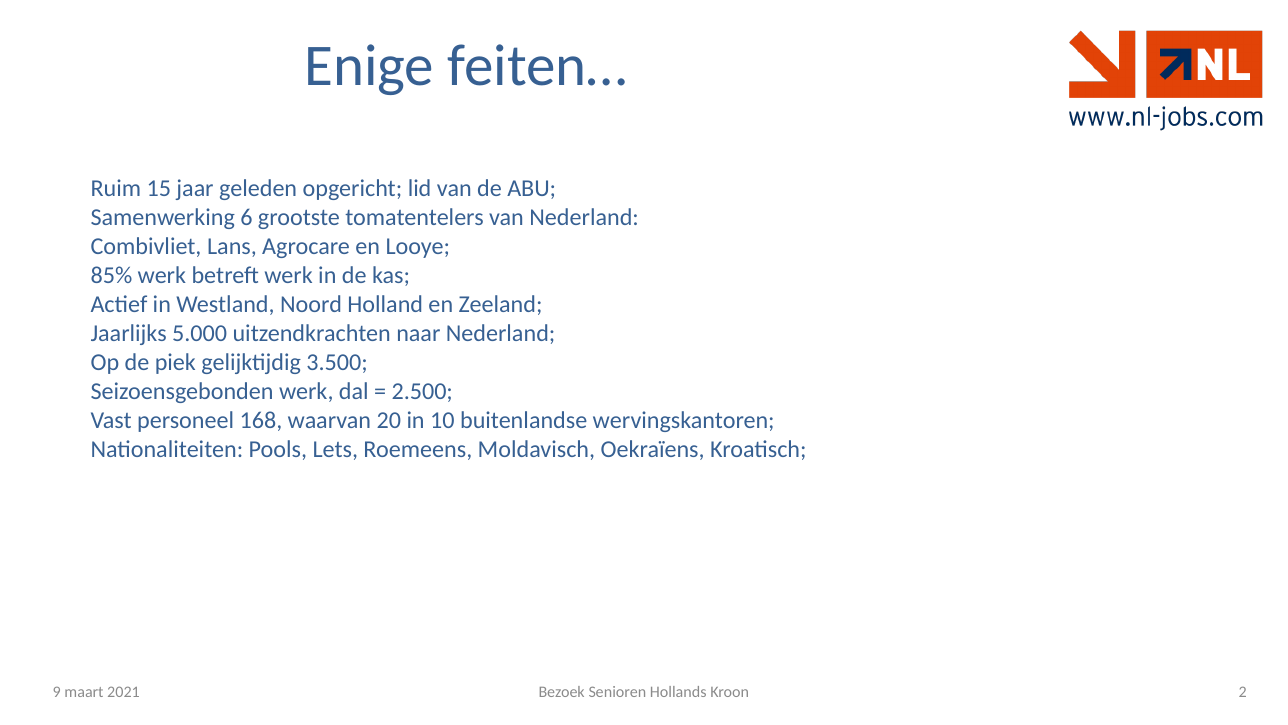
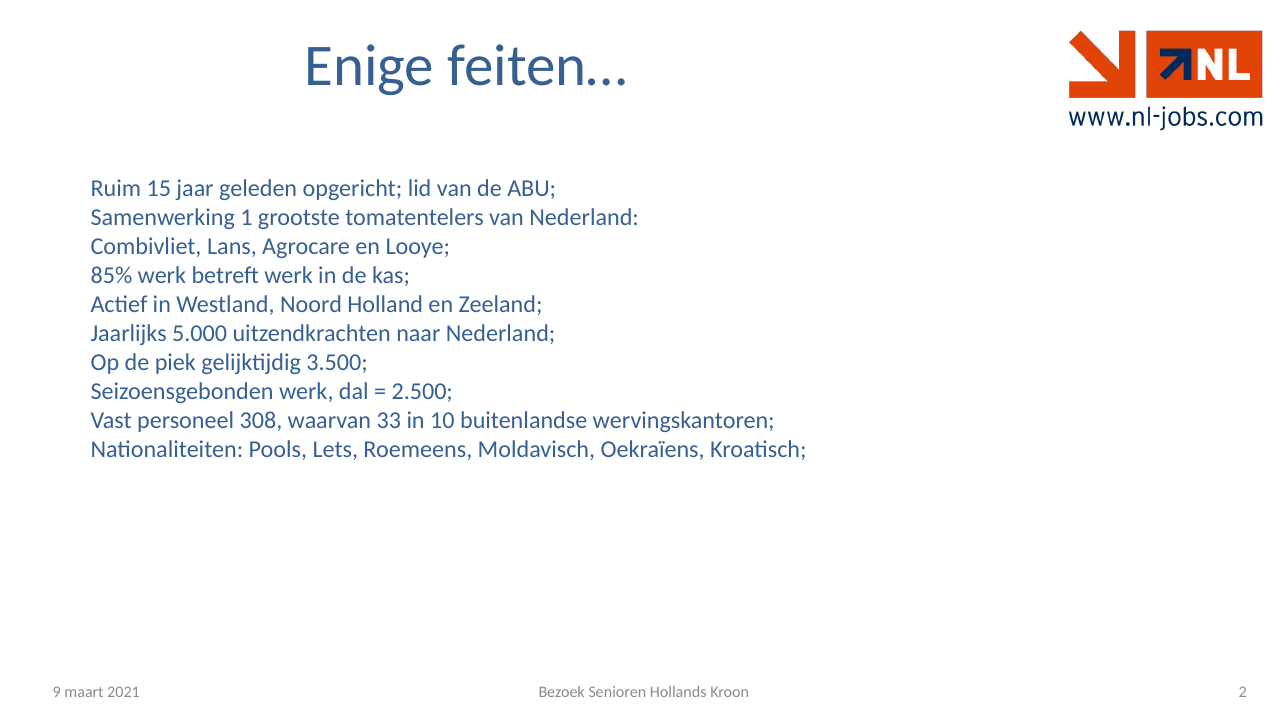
6: 6 -> 1 (246, 218)
168: 168 -> 308 (261, 421)
20: 20 -> 33 (389, 421)
